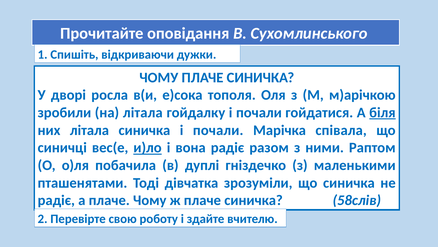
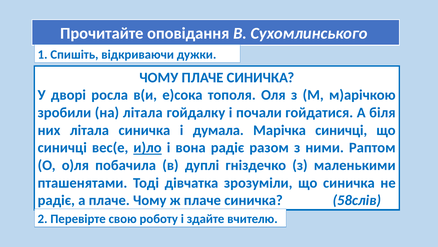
біля underline: present -> none (382, 112)
синичка і почали: почали -> думала (218, 130)
Марічка співала: співала -> синичці (341, 130)
